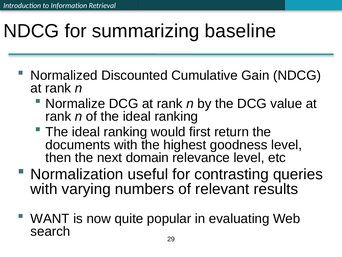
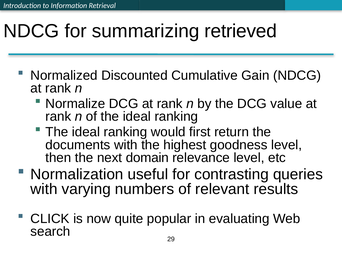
baseline: baseline -> retrieved (241, 31)
WANT: WANT -> CLICK (50, 218)
